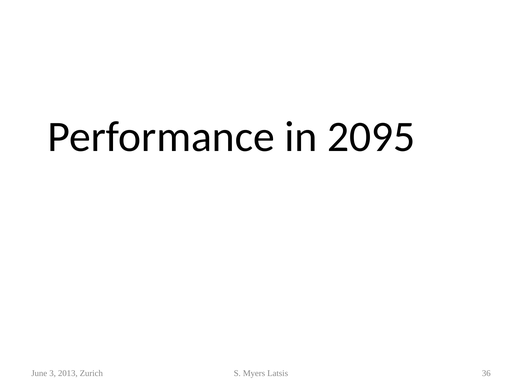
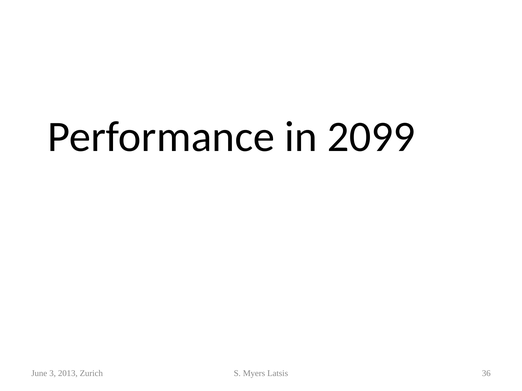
2095: 2095 -> 2099 (371, 137)
